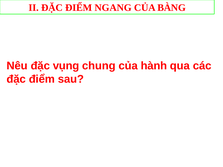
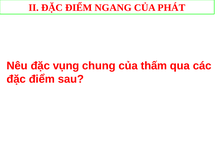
BÀNG: BÀNG -> PHÁT (171, 8)
hành: hành -> thấm (154, 66)
